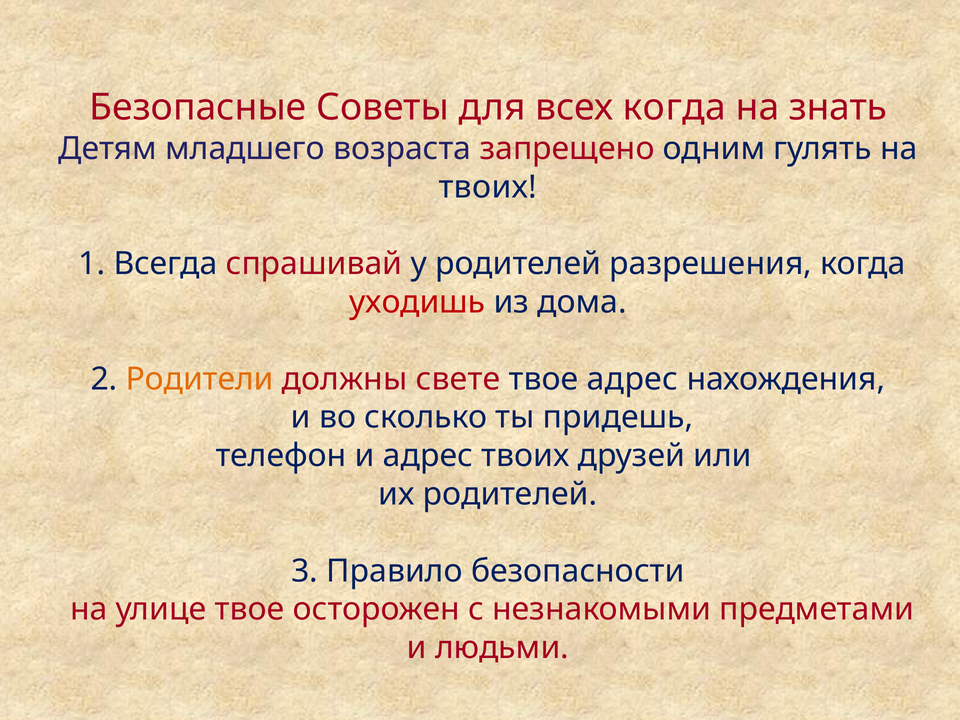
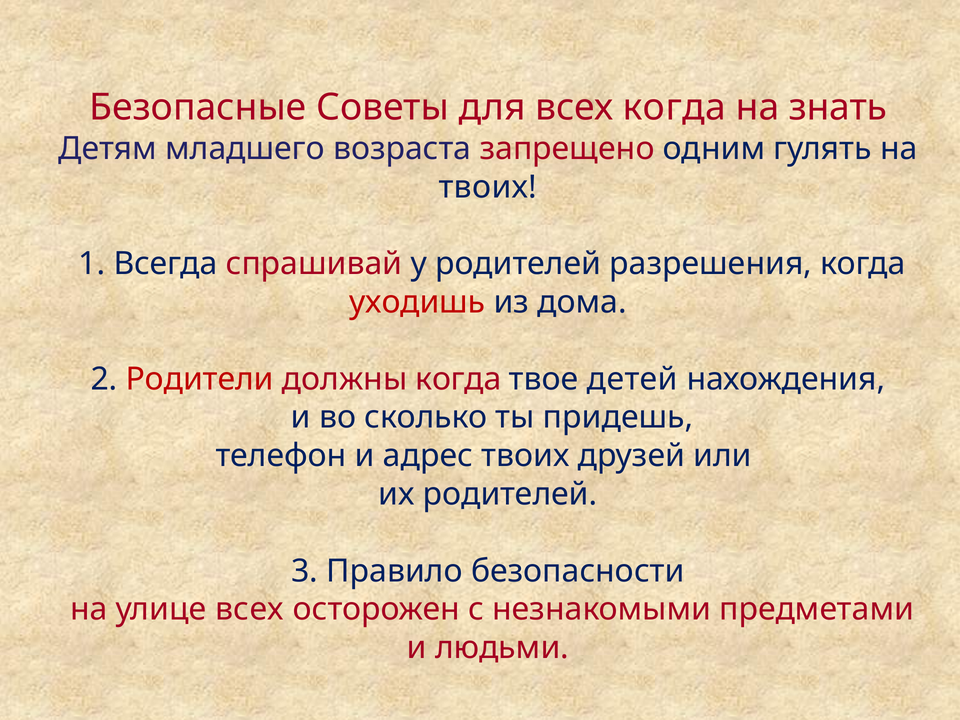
Родители colour: orange -> red (200, 379)
должны свете: свете -> когда (458, 379)
твое адрес: адрес -> детей (632, 379)
улице твое: твое -> всех (249, 609)
